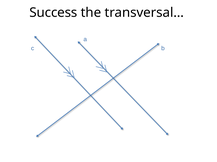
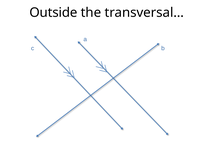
Success: Success -> Outside (53, 13)
